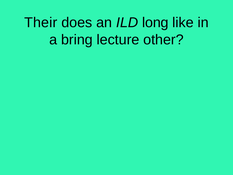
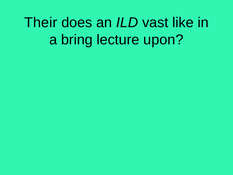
long: long -> vast (155, 23)
other: other -> upon (163, 40)
